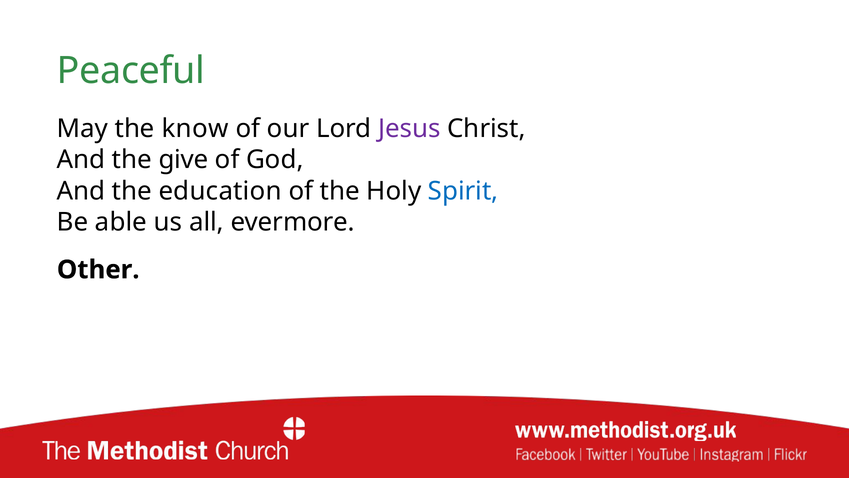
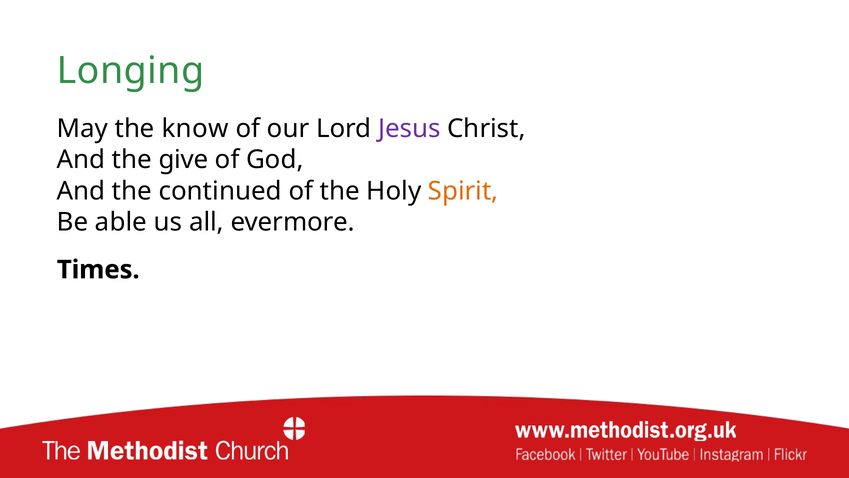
Peaceful: Peaceful -> Longing (131, 71)
education: education -> continued (220, 191)
Spirit colour: blue -> orange (463, 191)
Other: Other -> Times (98, 270)
